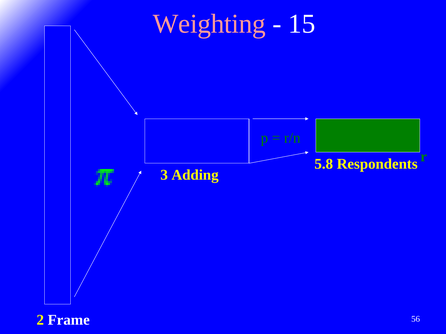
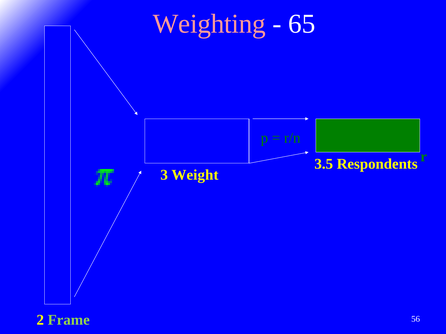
15: 15 -> 65 (302, 24)
5.8: 5.8 -> 3.5 (324, 164)
Adding: Adding -> Weight (195, 175)
Frame colour: white -> light green (69, 320)
